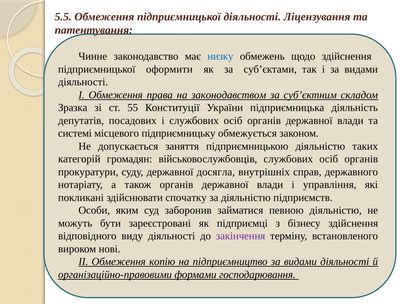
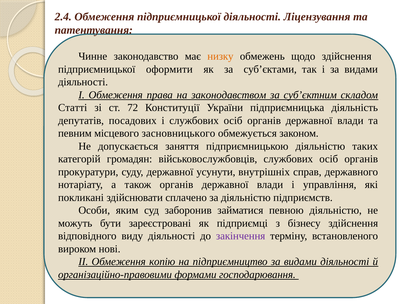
5.5: 5.5 -> 2.4 (63, 17)
низку colour: blue -> orange (220, 57)
Зразка: Зразка -> Статті (73, 108)
55: 55 -> 72 (133, 108)
системі: системі -> певним (75, 134)
підприємницьку: підприємницьку -> засновницького (178, 134)
досягла: досягла -> усунути (216, 172)
спочатку: спочатку -> сплачено (186, 198)
